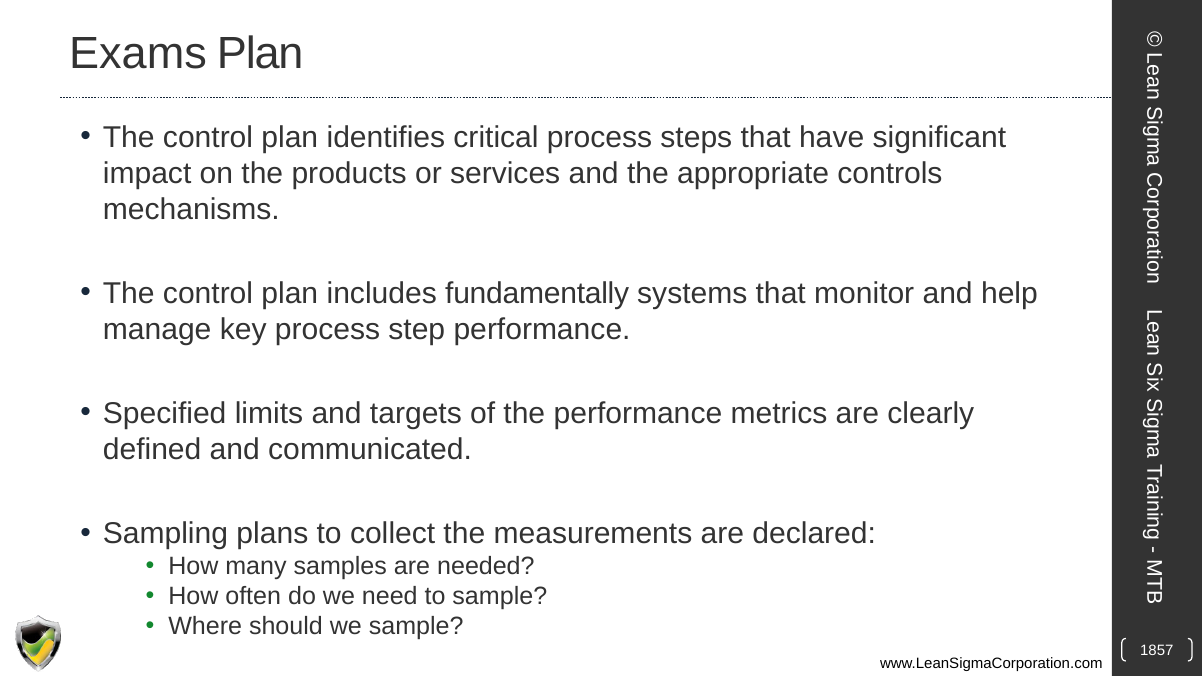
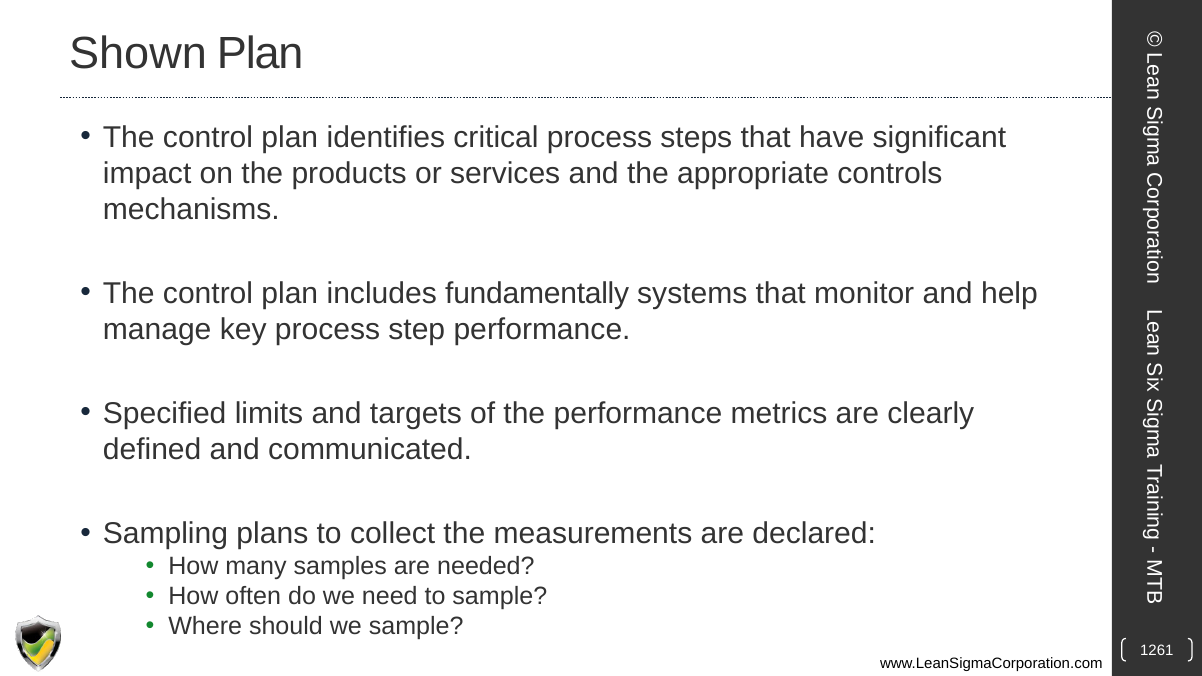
Exams: Exams -> Shown (138, 53)
1857: 1857 -> 1261 (1157, 651)
